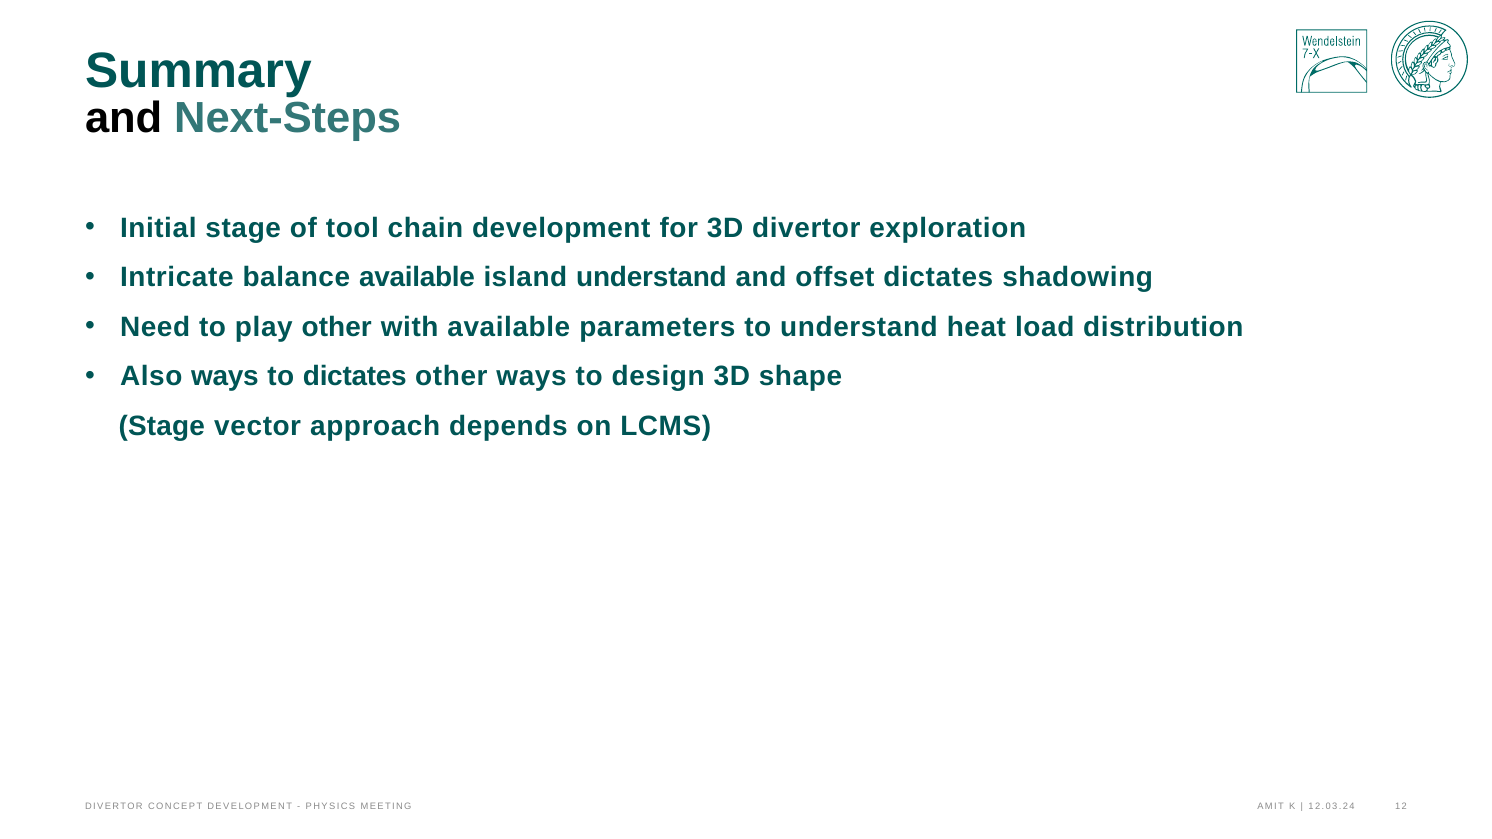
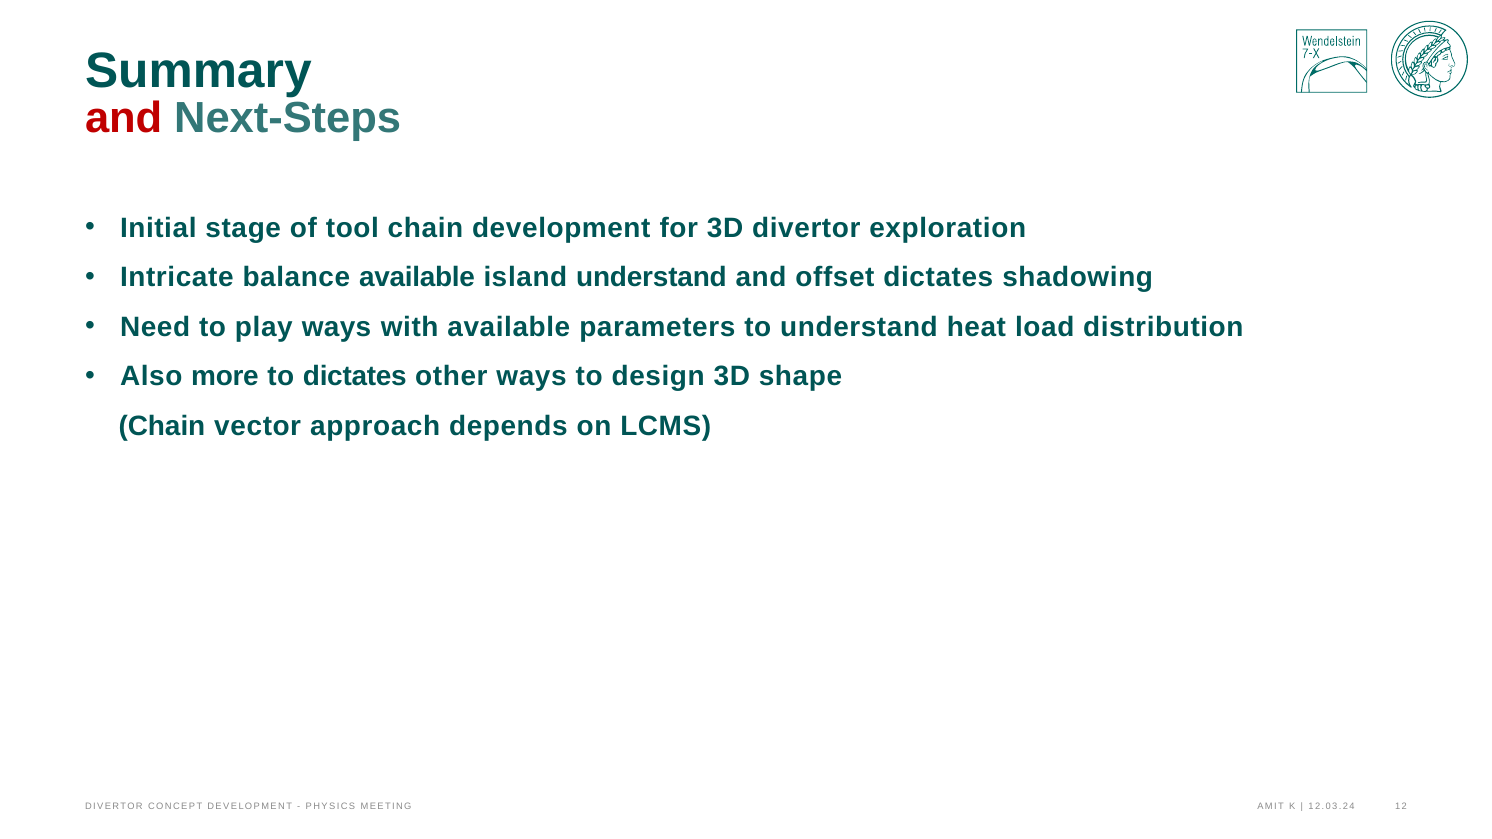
and colour: black -> red (124, 118)
play other: other -> ways (337, 327)
Also ways: ways -> more (225, 377)
Stage: Stage -> Chain (162, 426)
